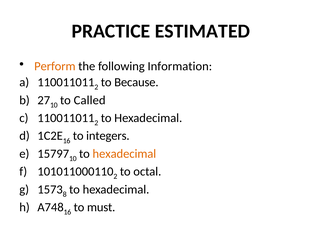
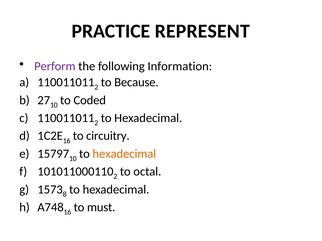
ESTIMATED: ESTIMATED -> REPRESENT (202, 31)
Perform colour: orange -> purple (55, 66)
Called: Called -> Coded (90, 100)
integers: integers -> circuitry (108, 136)
